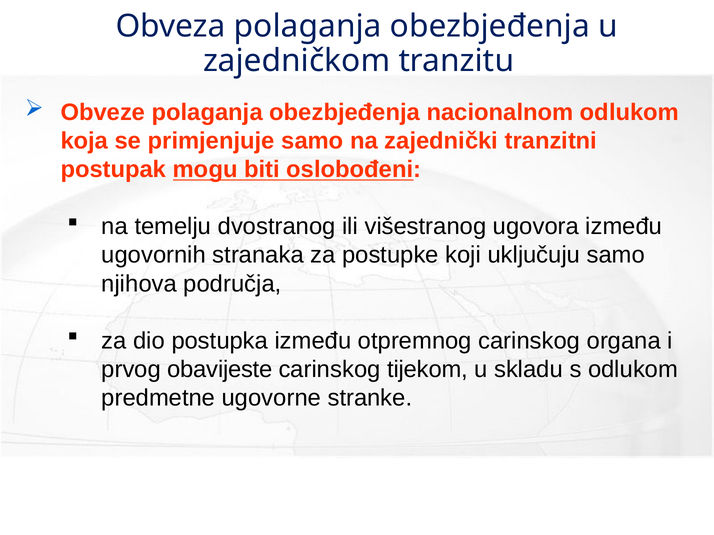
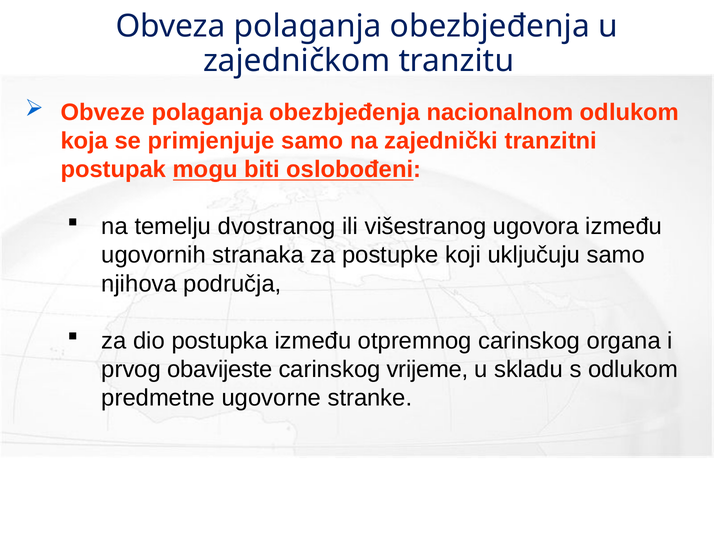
tijekom: tijekom -> vrijeme (428, 370)
